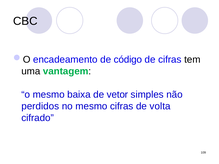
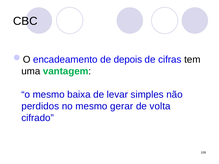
código: código -> depois (128, 60)
vetor: vetor -> levar (117, 95)
mesmo cifras: cifras -> gerar (122, 106)
